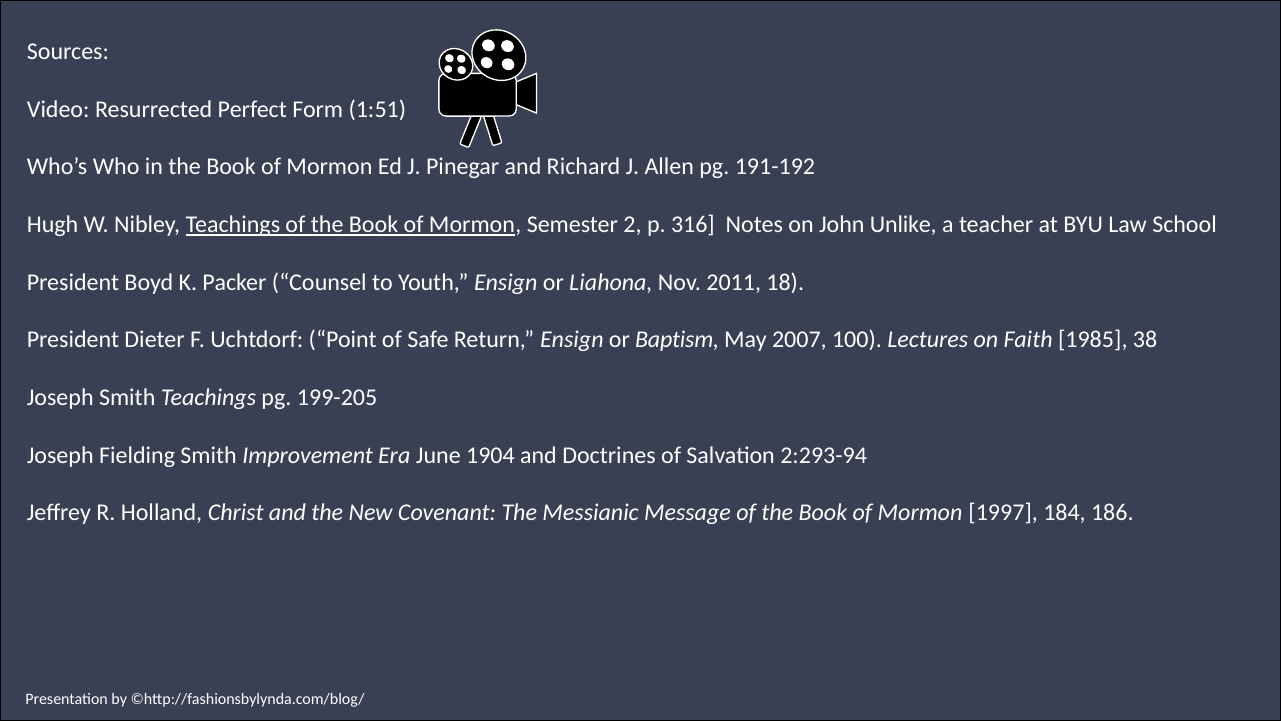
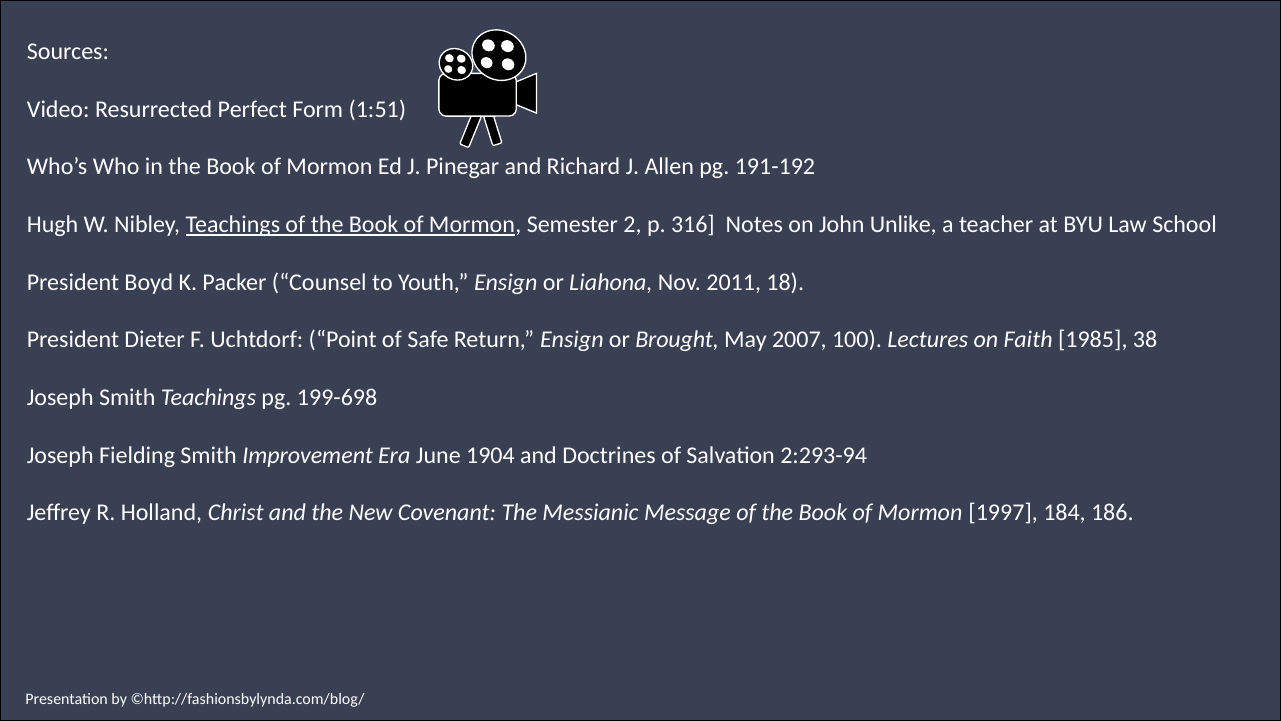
Baptism: Baptism -> Brought (677, 340)
199-205: 199-205 -> 199-698 (337, 397)
